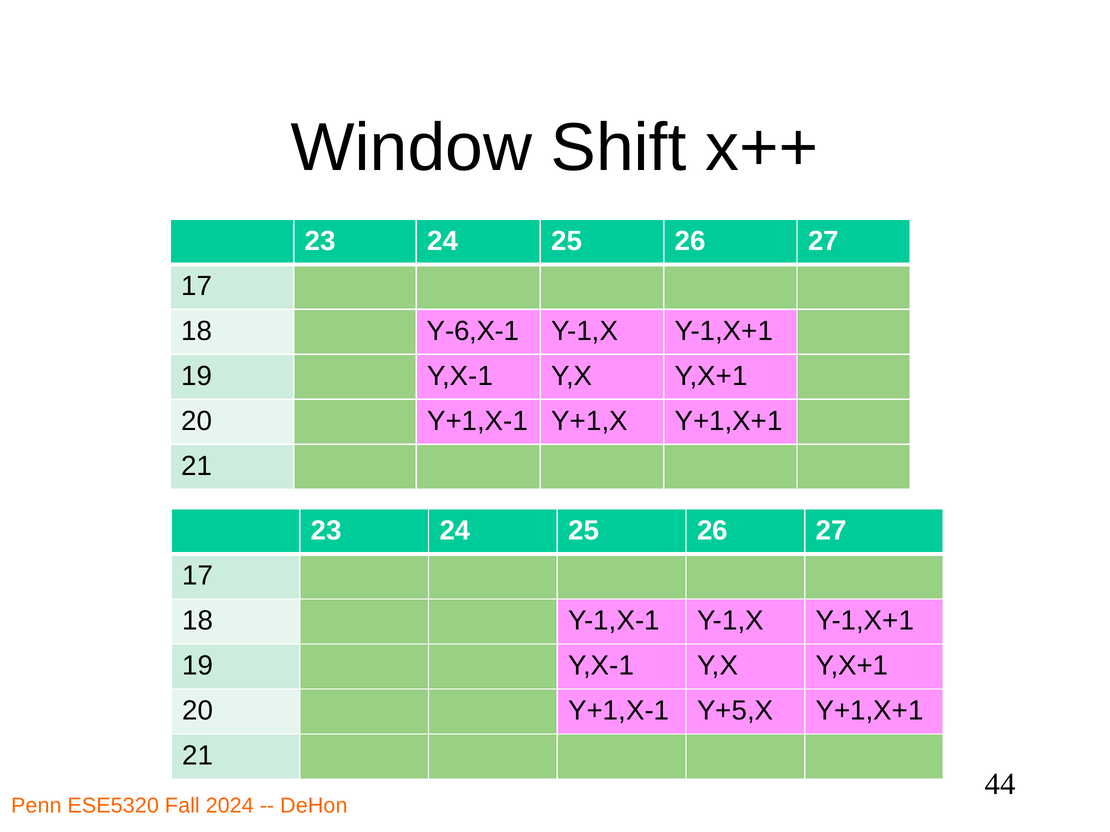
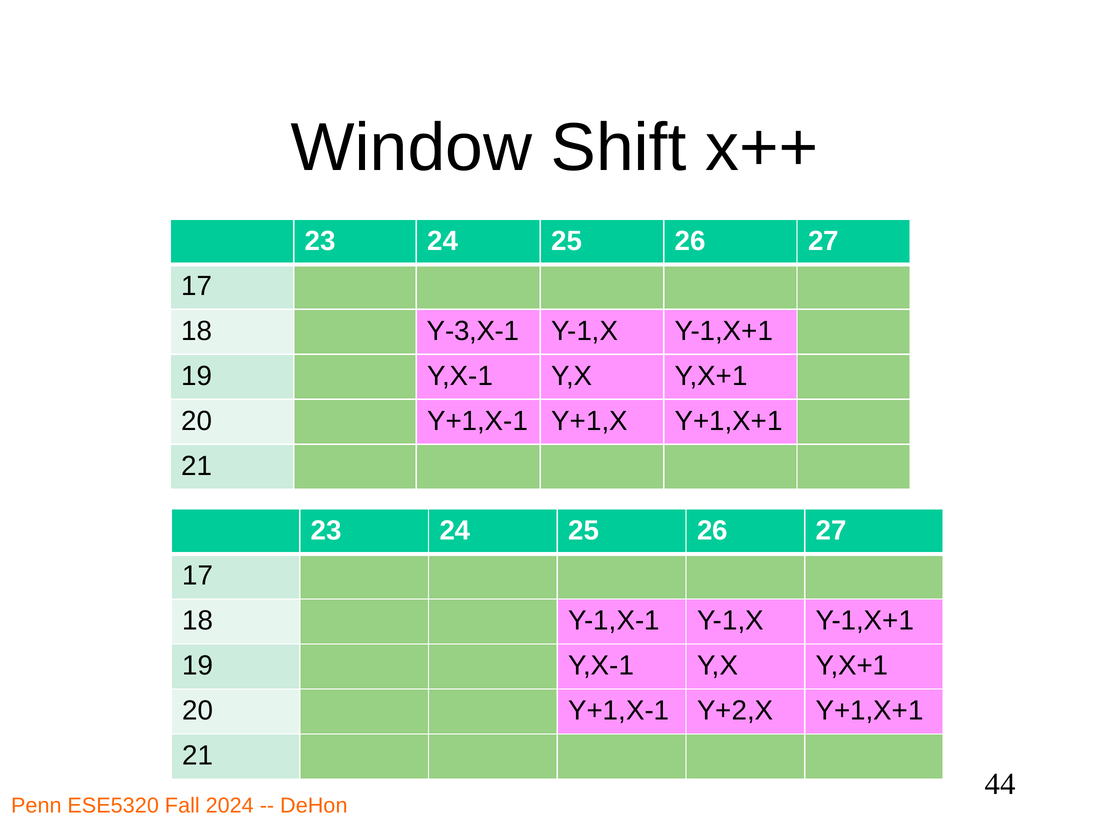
Y-6,X-1: Y-6,X-1 -> Y-3,X-1 (473, 331)
Y+5,X: Y+5,X -> Y+2,X (735, 711)
